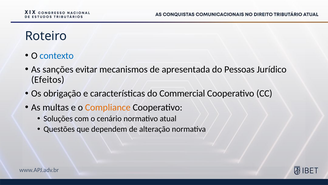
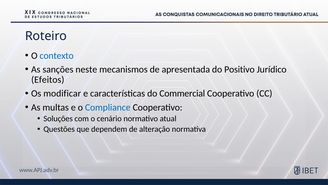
evitar: evitar -> neste (86, 69)
Pessoas: Pessoas -> Positivo (239, 69)
obrigação: obrigação -> modificar (62, 93)
Compliance colour: orange -> blue (108, 107)
